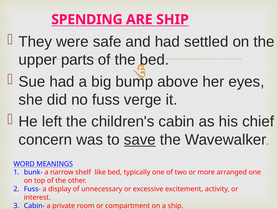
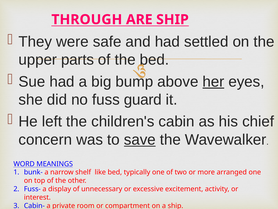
SPENDING: SPENDING -> THROUGH (87, 20)
her underline: none -> present (213, 81)
verge: verge -> guard (143, 100)
